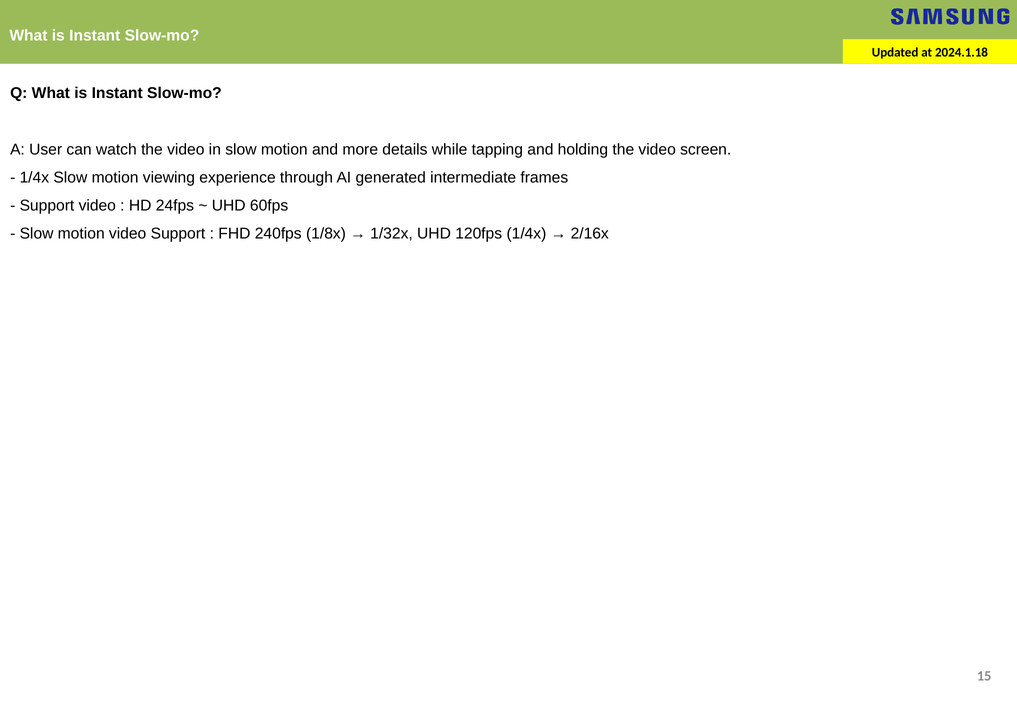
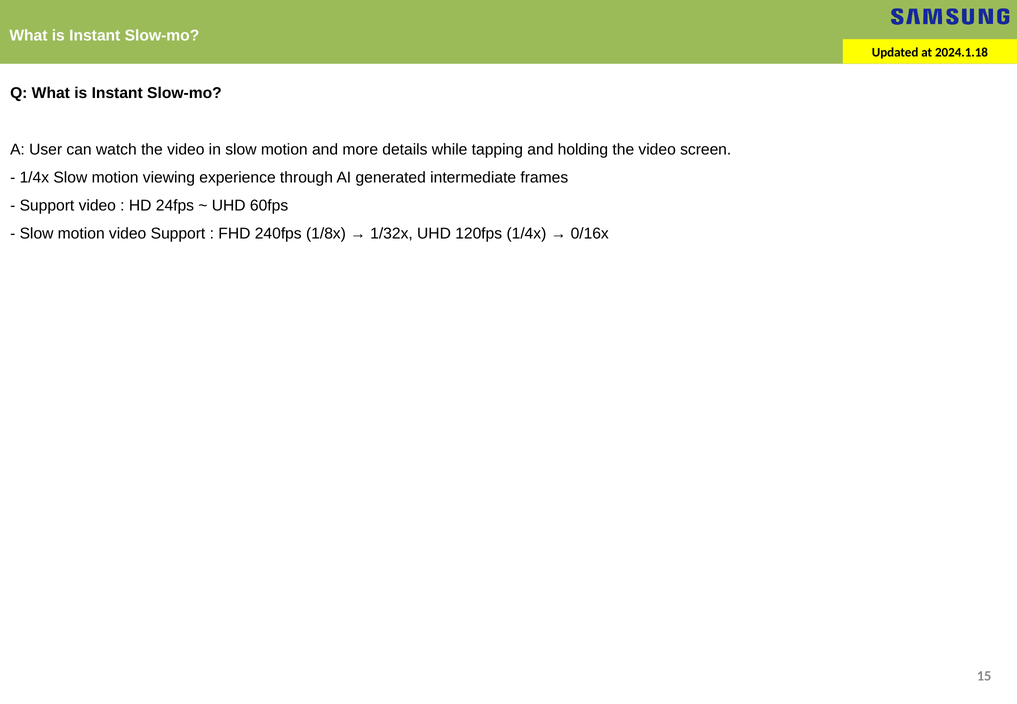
2/16x: 2/16x -> 0/16x (590, 234)
